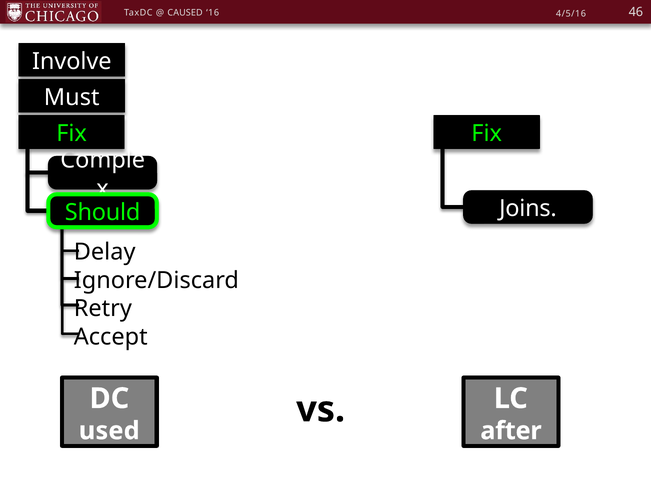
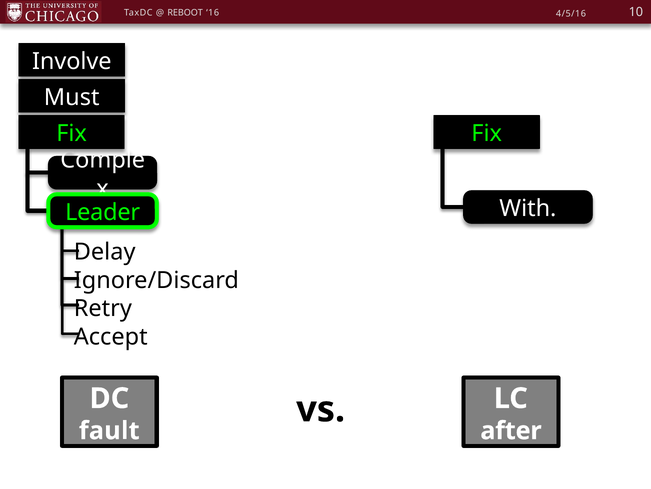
CAUSED: CAUSED -> REBOOT (185, 13)
46: 46 -> 10 (636, 12)
Joins: Joins -> With (528, 208)
Should: Should -> Leader (103, 212)
used: used -> fault (109, 430)
